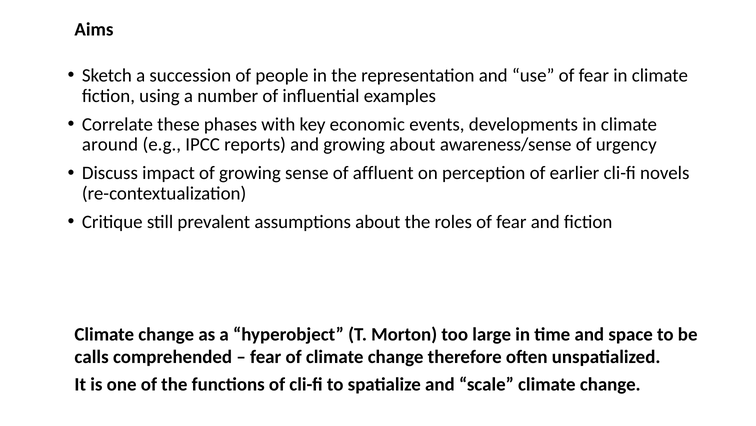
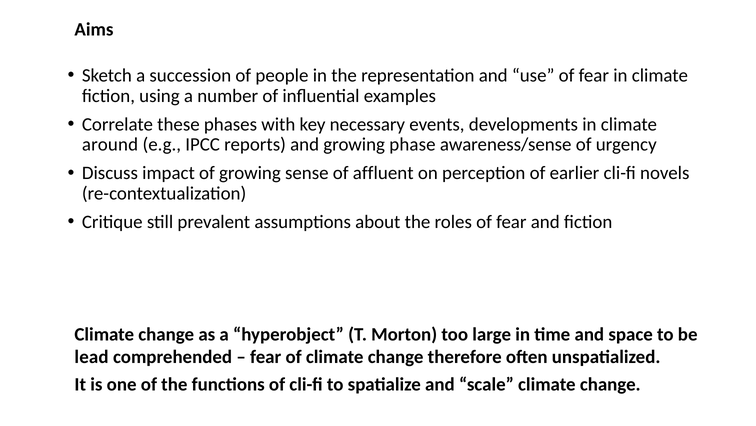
economic: economic -> necessary (367, 124)
growing about: about -> phase (412, 144)
calls: calls -> lead (92, 357)
